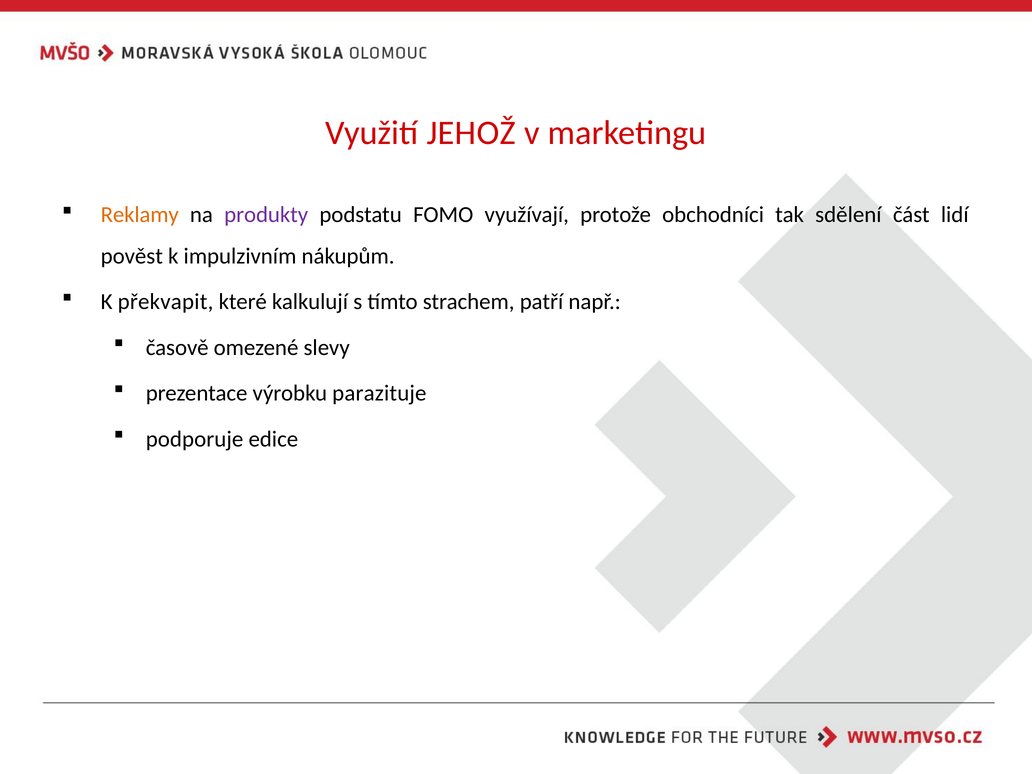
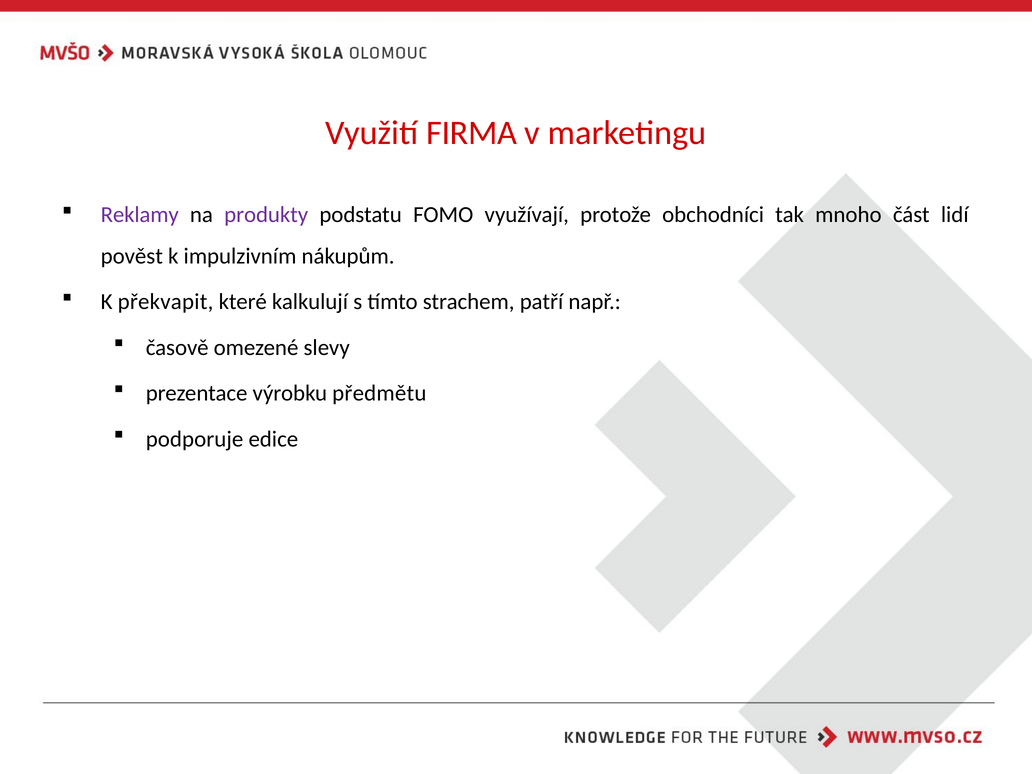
JEHOŽ: JEHOŽ -> FIRMA (472, 133)
Reklamy colour: orange -> purple (140, 215)
sdělení: sdělení -> mnoho (848, 215)
parazituje: parazituje -> předmětu (379, 393)
